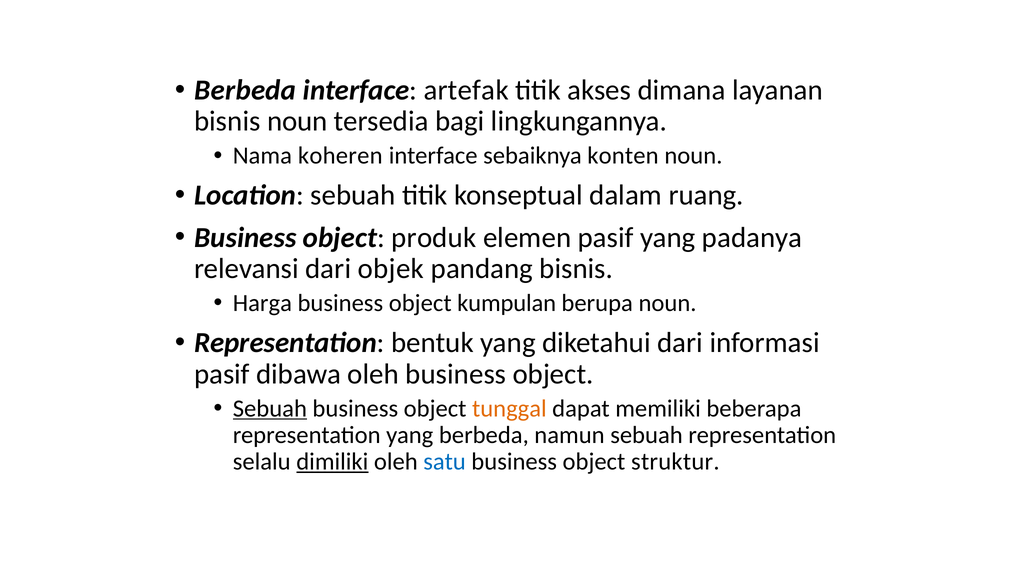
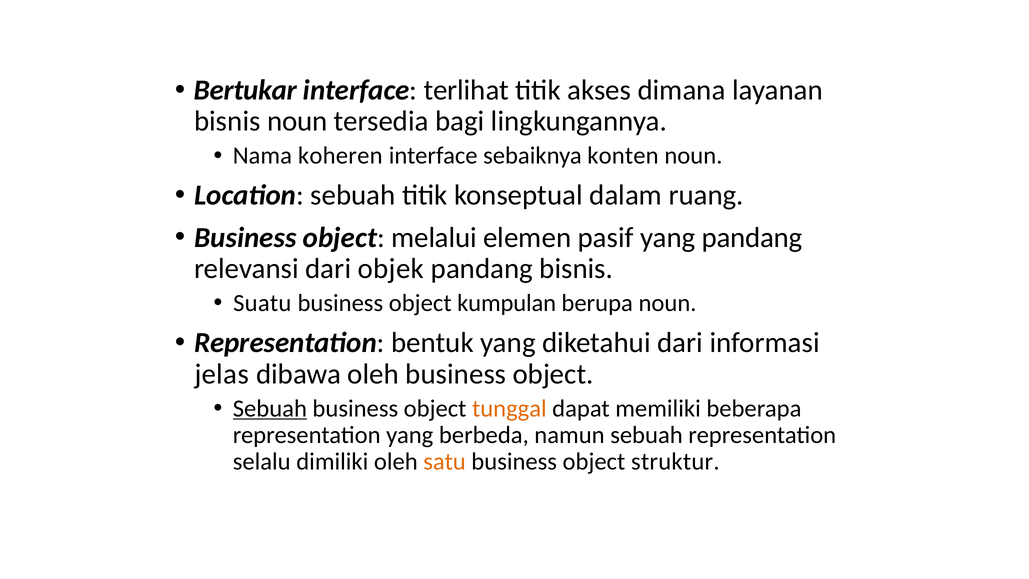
Berbeda: Berbeda -> Bertukar (245, 90)
artefak: artefak -> terlihat (466, 90)
produk: produk -> melalui (434, 237)
yang padanya: padanya -> pandang (752, 237)
Harga: Harga -> Suatu (262, 303)
pasif: pasif -> jelas (222, 374)
dimiliki underline: present -> none (332, 462)
satu colour: blue -> orange (445, 462)
